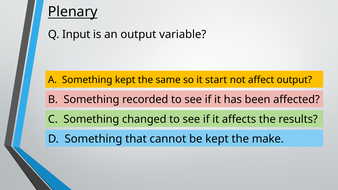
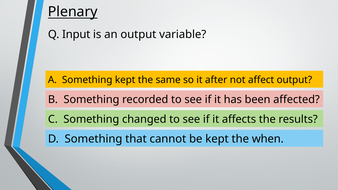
start: start -> after (216, 80)
make: make -> when (268, 139)
